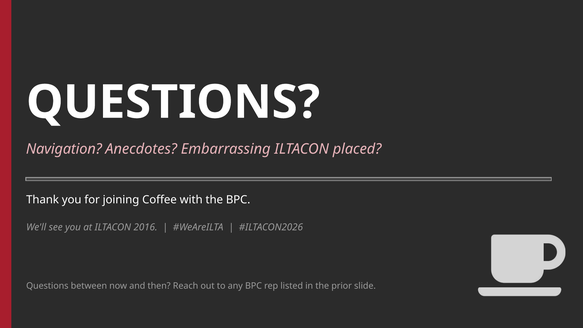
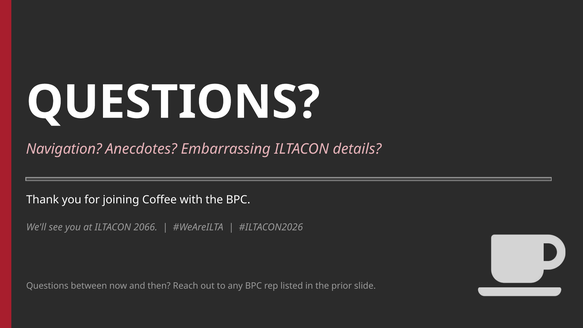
placed: placed -> details (357, 149)
2016: 2016 -> 2066 (146, 227)
